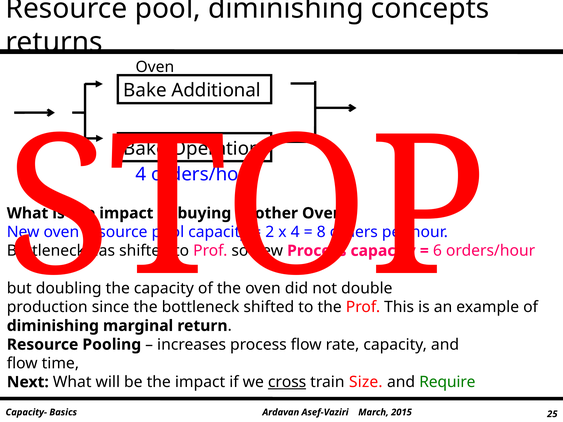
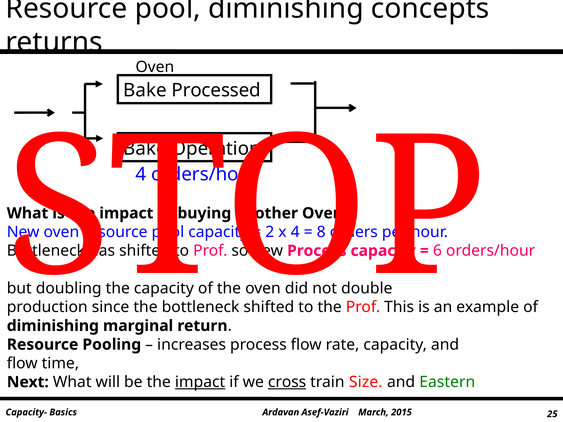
Additional: Additional -> Processed (216, 90)
impact underline: none -> present (200, 382)
Require: Require -> Eastern (447, 382)
